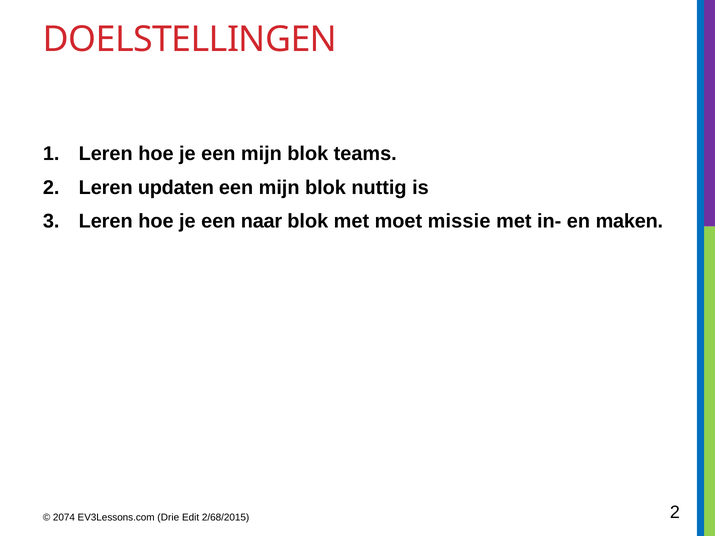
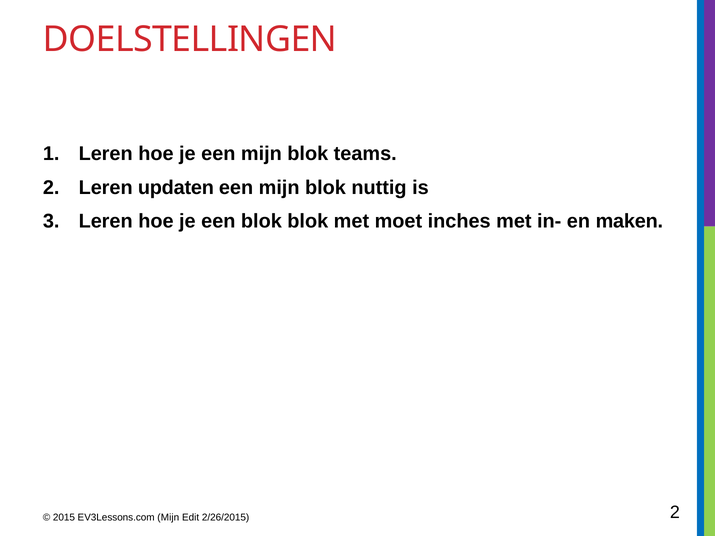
een naar: naar -> blok (261, 221)
missie: missie -> inches (459, 221)
2074: 2074 -> 2015 (64, 518)
EV3Lessons.com Drie: Drie -> Mijn (168, 518)
2/68/2015: 2/68/2015 -> 2/26/2015 (226, 518)
